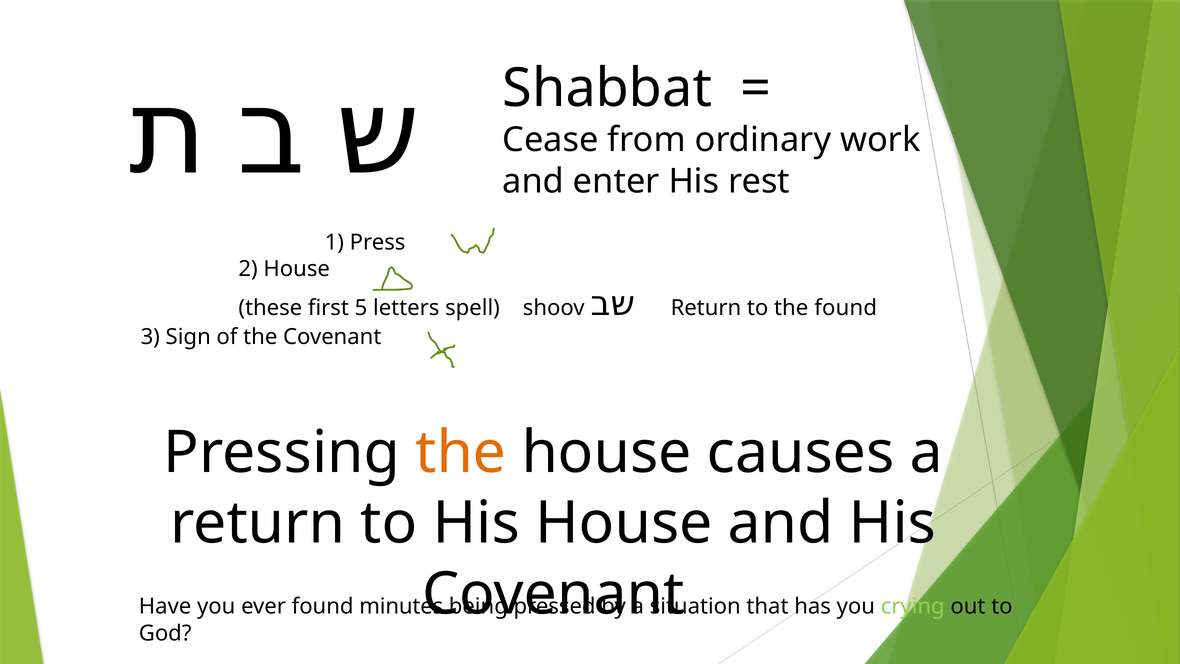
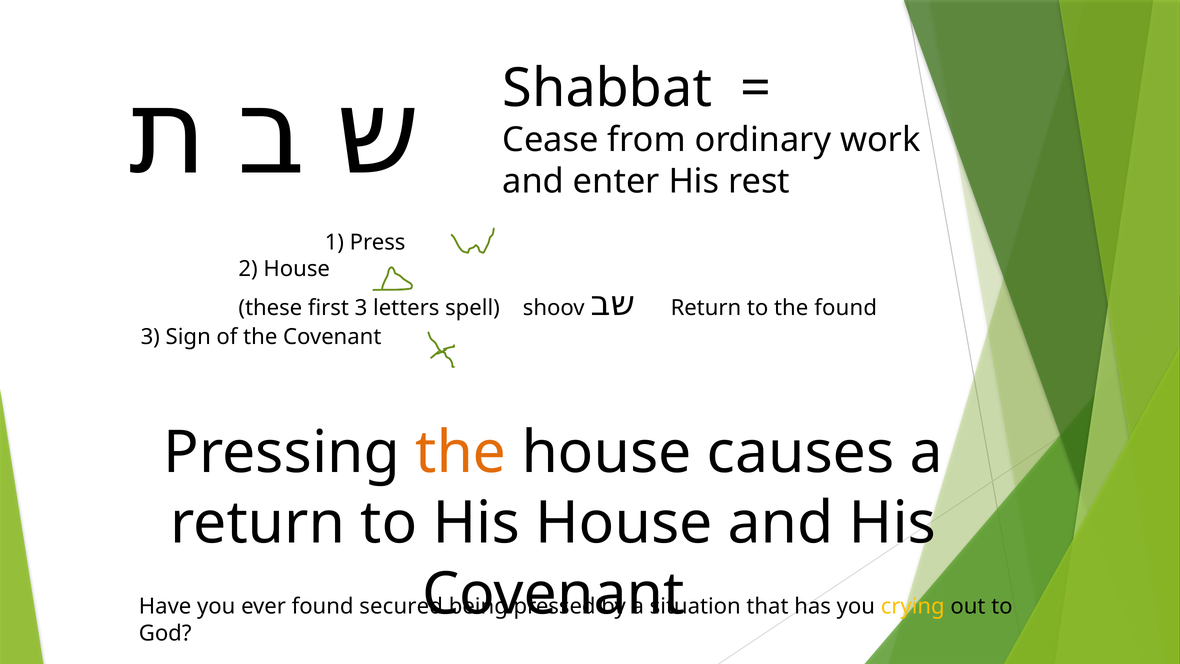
first 5: 5 -> 3 (361, 308)
minutes: minutes -> secured (401, 606)
crying colour: light green -> yellow (913, 606)
